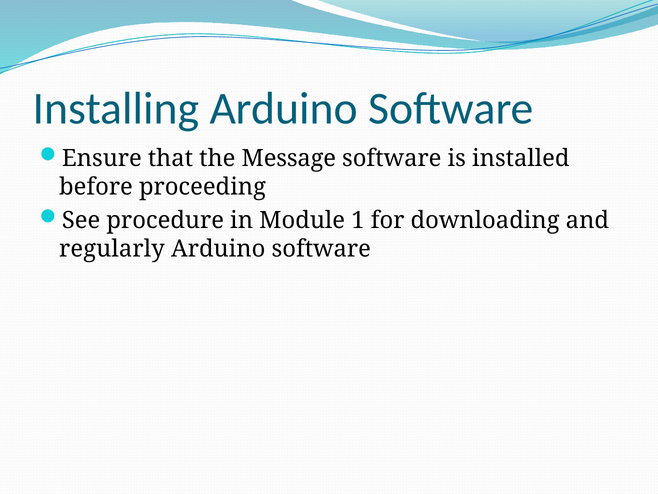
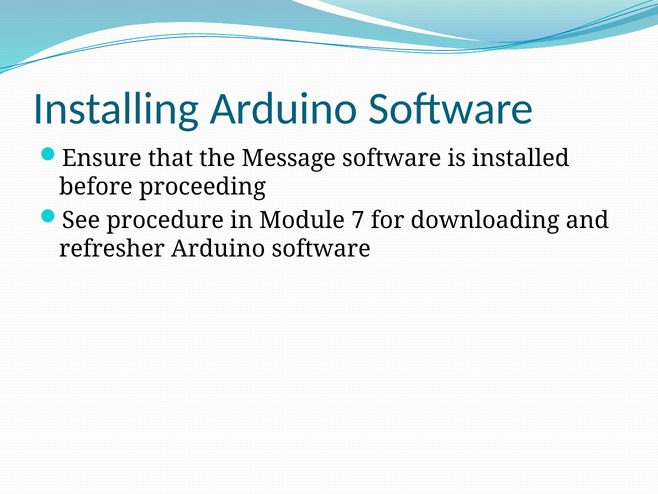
1: 1 -> 7 (358, 220)
regularly: regularly -> refresher (112, 249)
